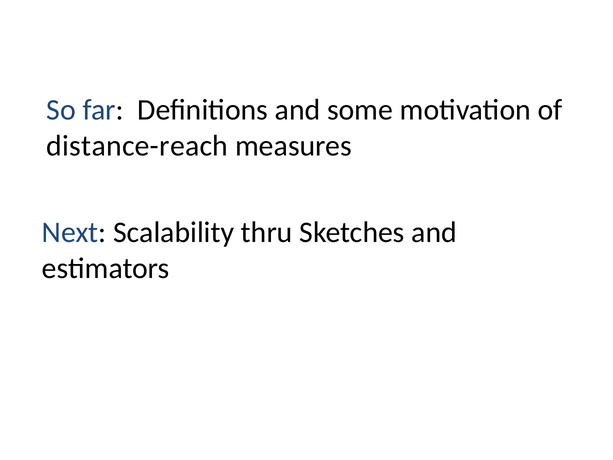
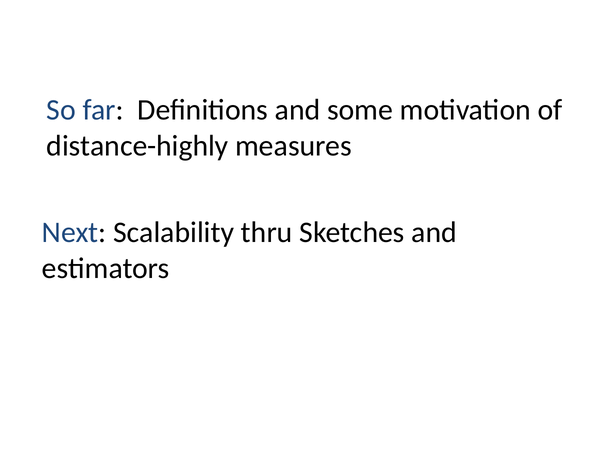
distance-reach: distance-reach -> distance-highly (137, 146)
